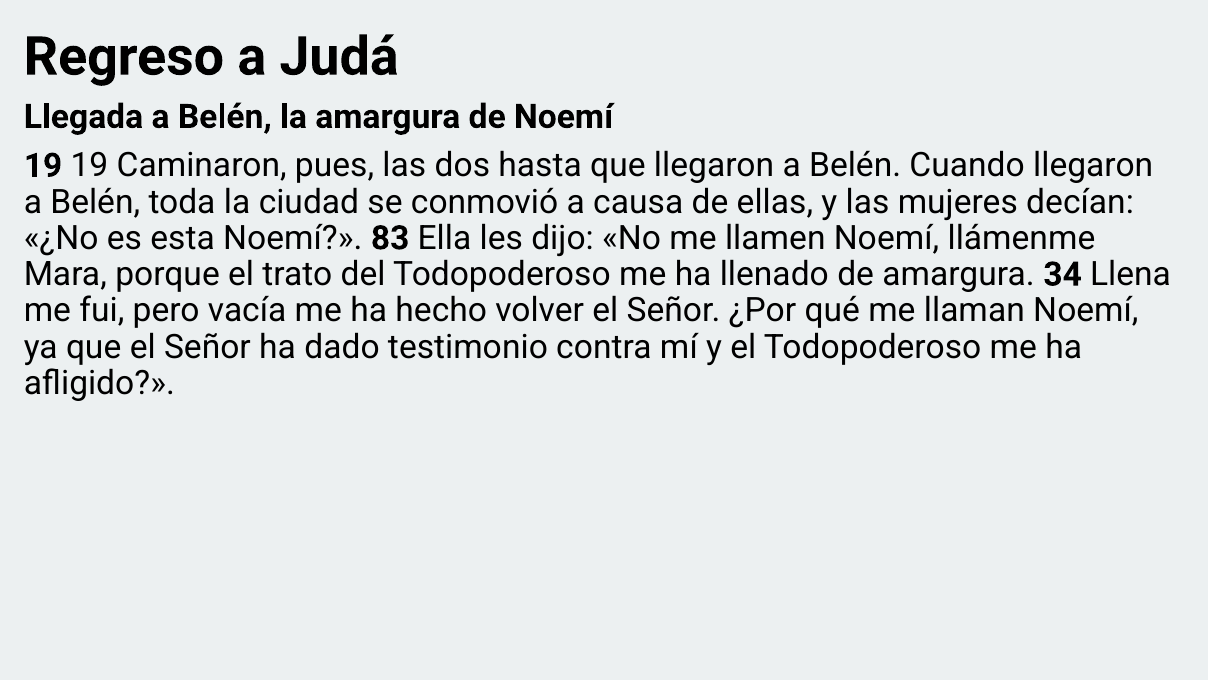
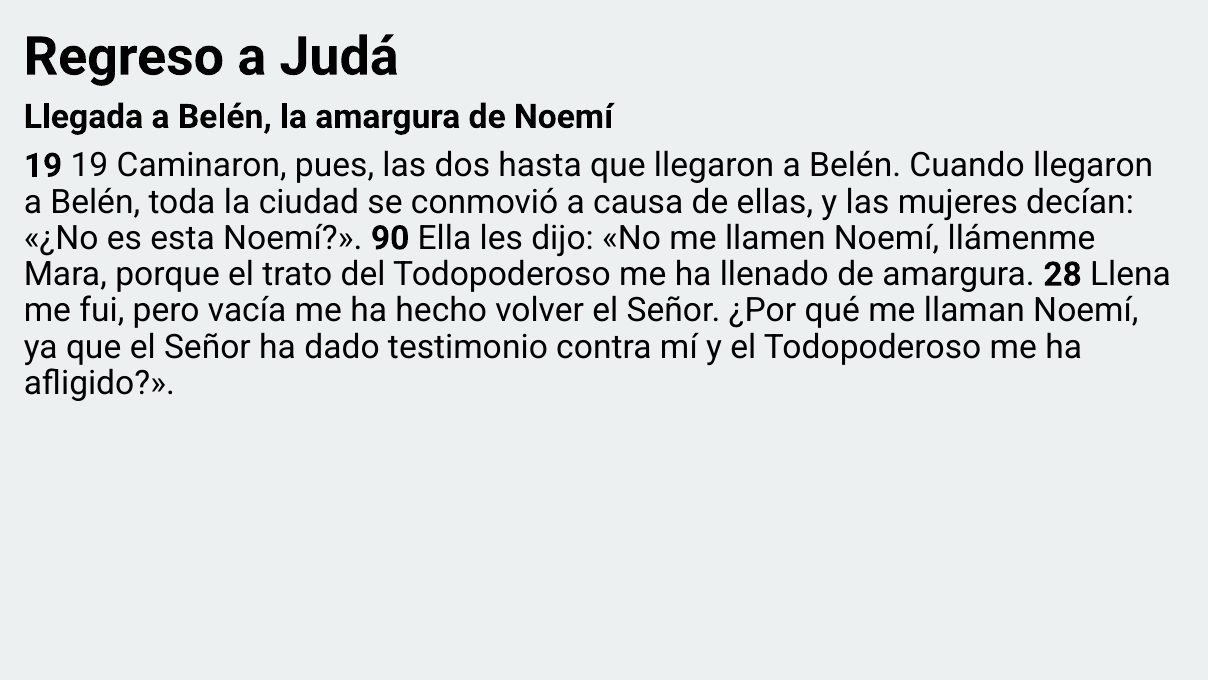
83: 83 -> 90 (390, 238)
34: 34 -> 28 (1063, 274)
